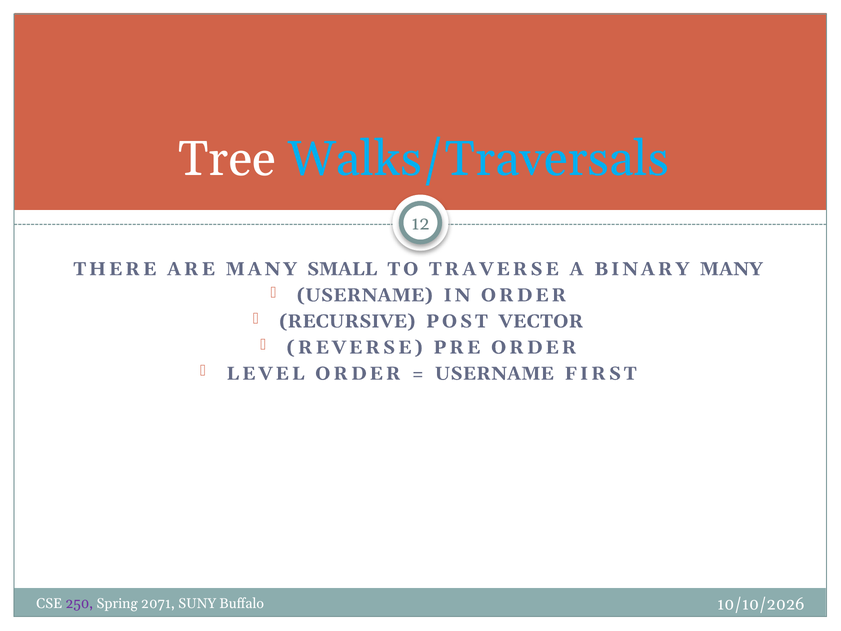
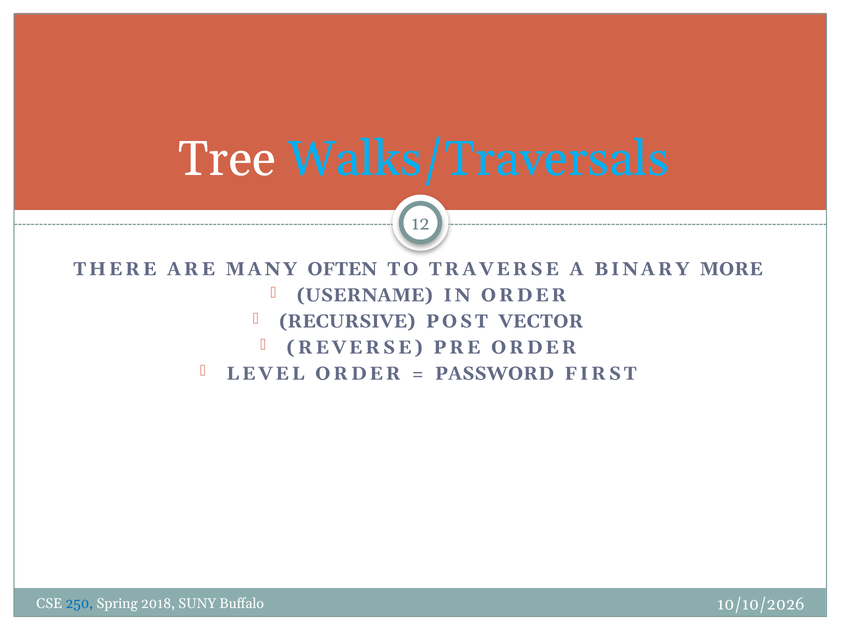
SMALL: SMALL -> OFTEN (342, 269)
BINARY MANY: MANY -> MORE (731, 269)
USERNAME: USERNAME -> PASSWORD (494, 373)
250 colour: purple -> blue (79, 603)
2071: 2071 -> 2018 (158, 603)
